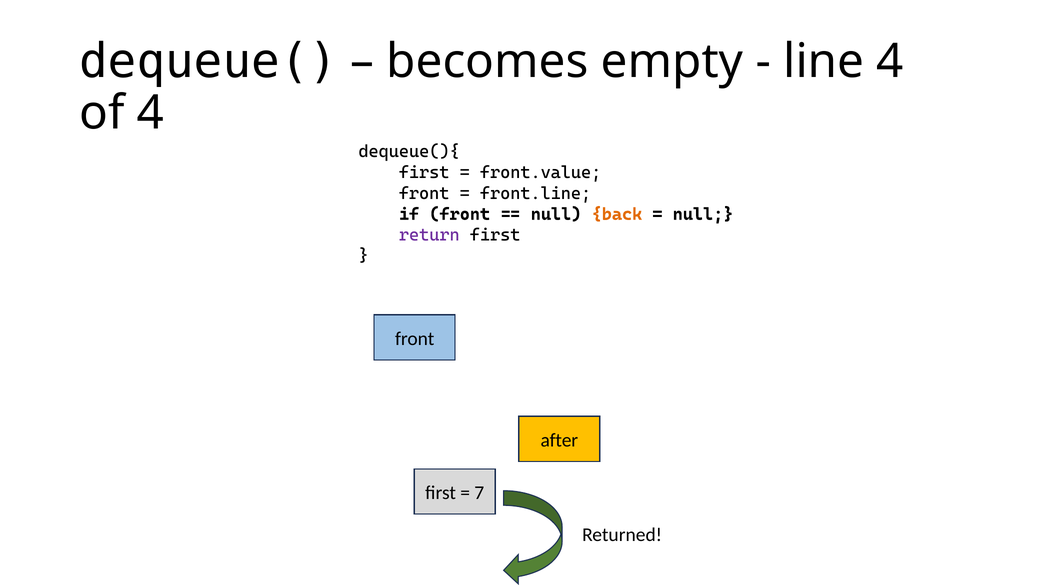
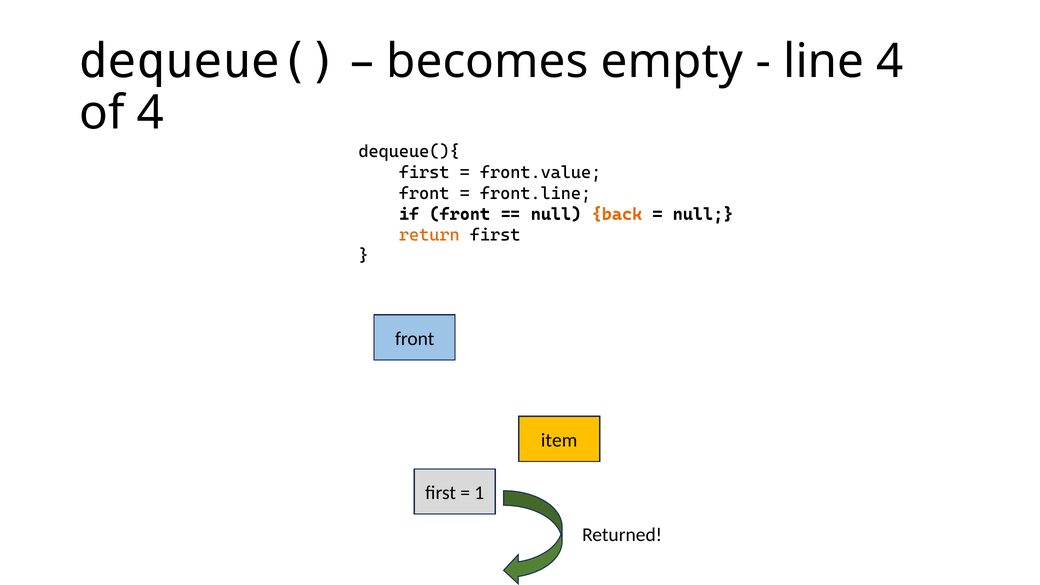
return colour: purple -> orange (429, 235)
after: after -> item (559, 440)
7: 7 -> 1 (479, 493)
